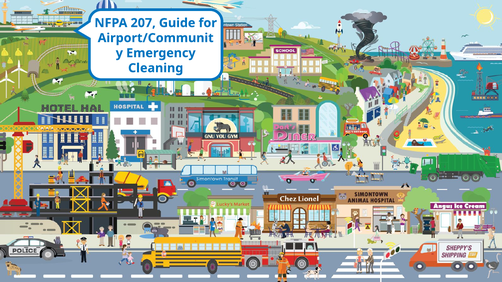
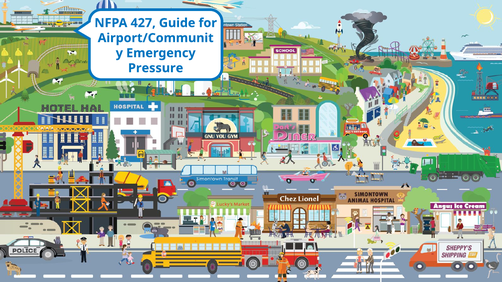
207: 207 -> 427 (143, 23)
Cleaning: Cleaning -> Pressure (156, 68)
